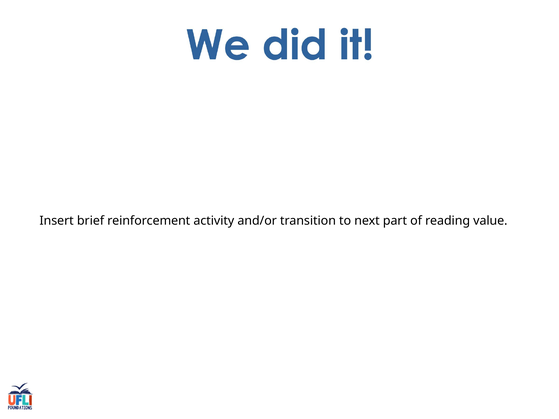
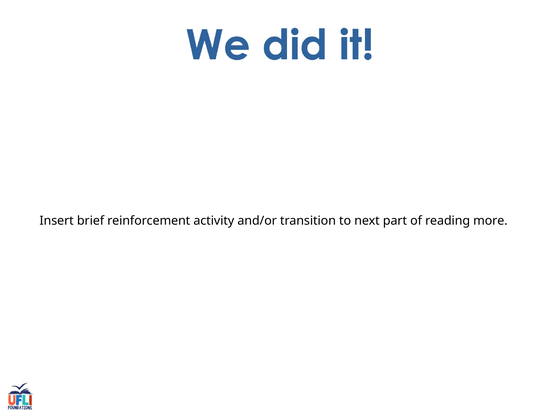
value: value -> more (490, 221)
